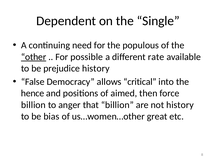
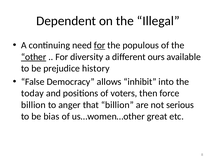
Single: Single -> Illegal (158, 21)
for underline: none -> present (100, 45)
possible: possible -> diversity (87, 57)
rate: rate -> ours (156, 57)
critical: critical -> inhibit (140, 82)
hence: hence -> today (32, 93)
aimed: aimed -> voters (124, 93)
not history: history -> serious (180, 105)
